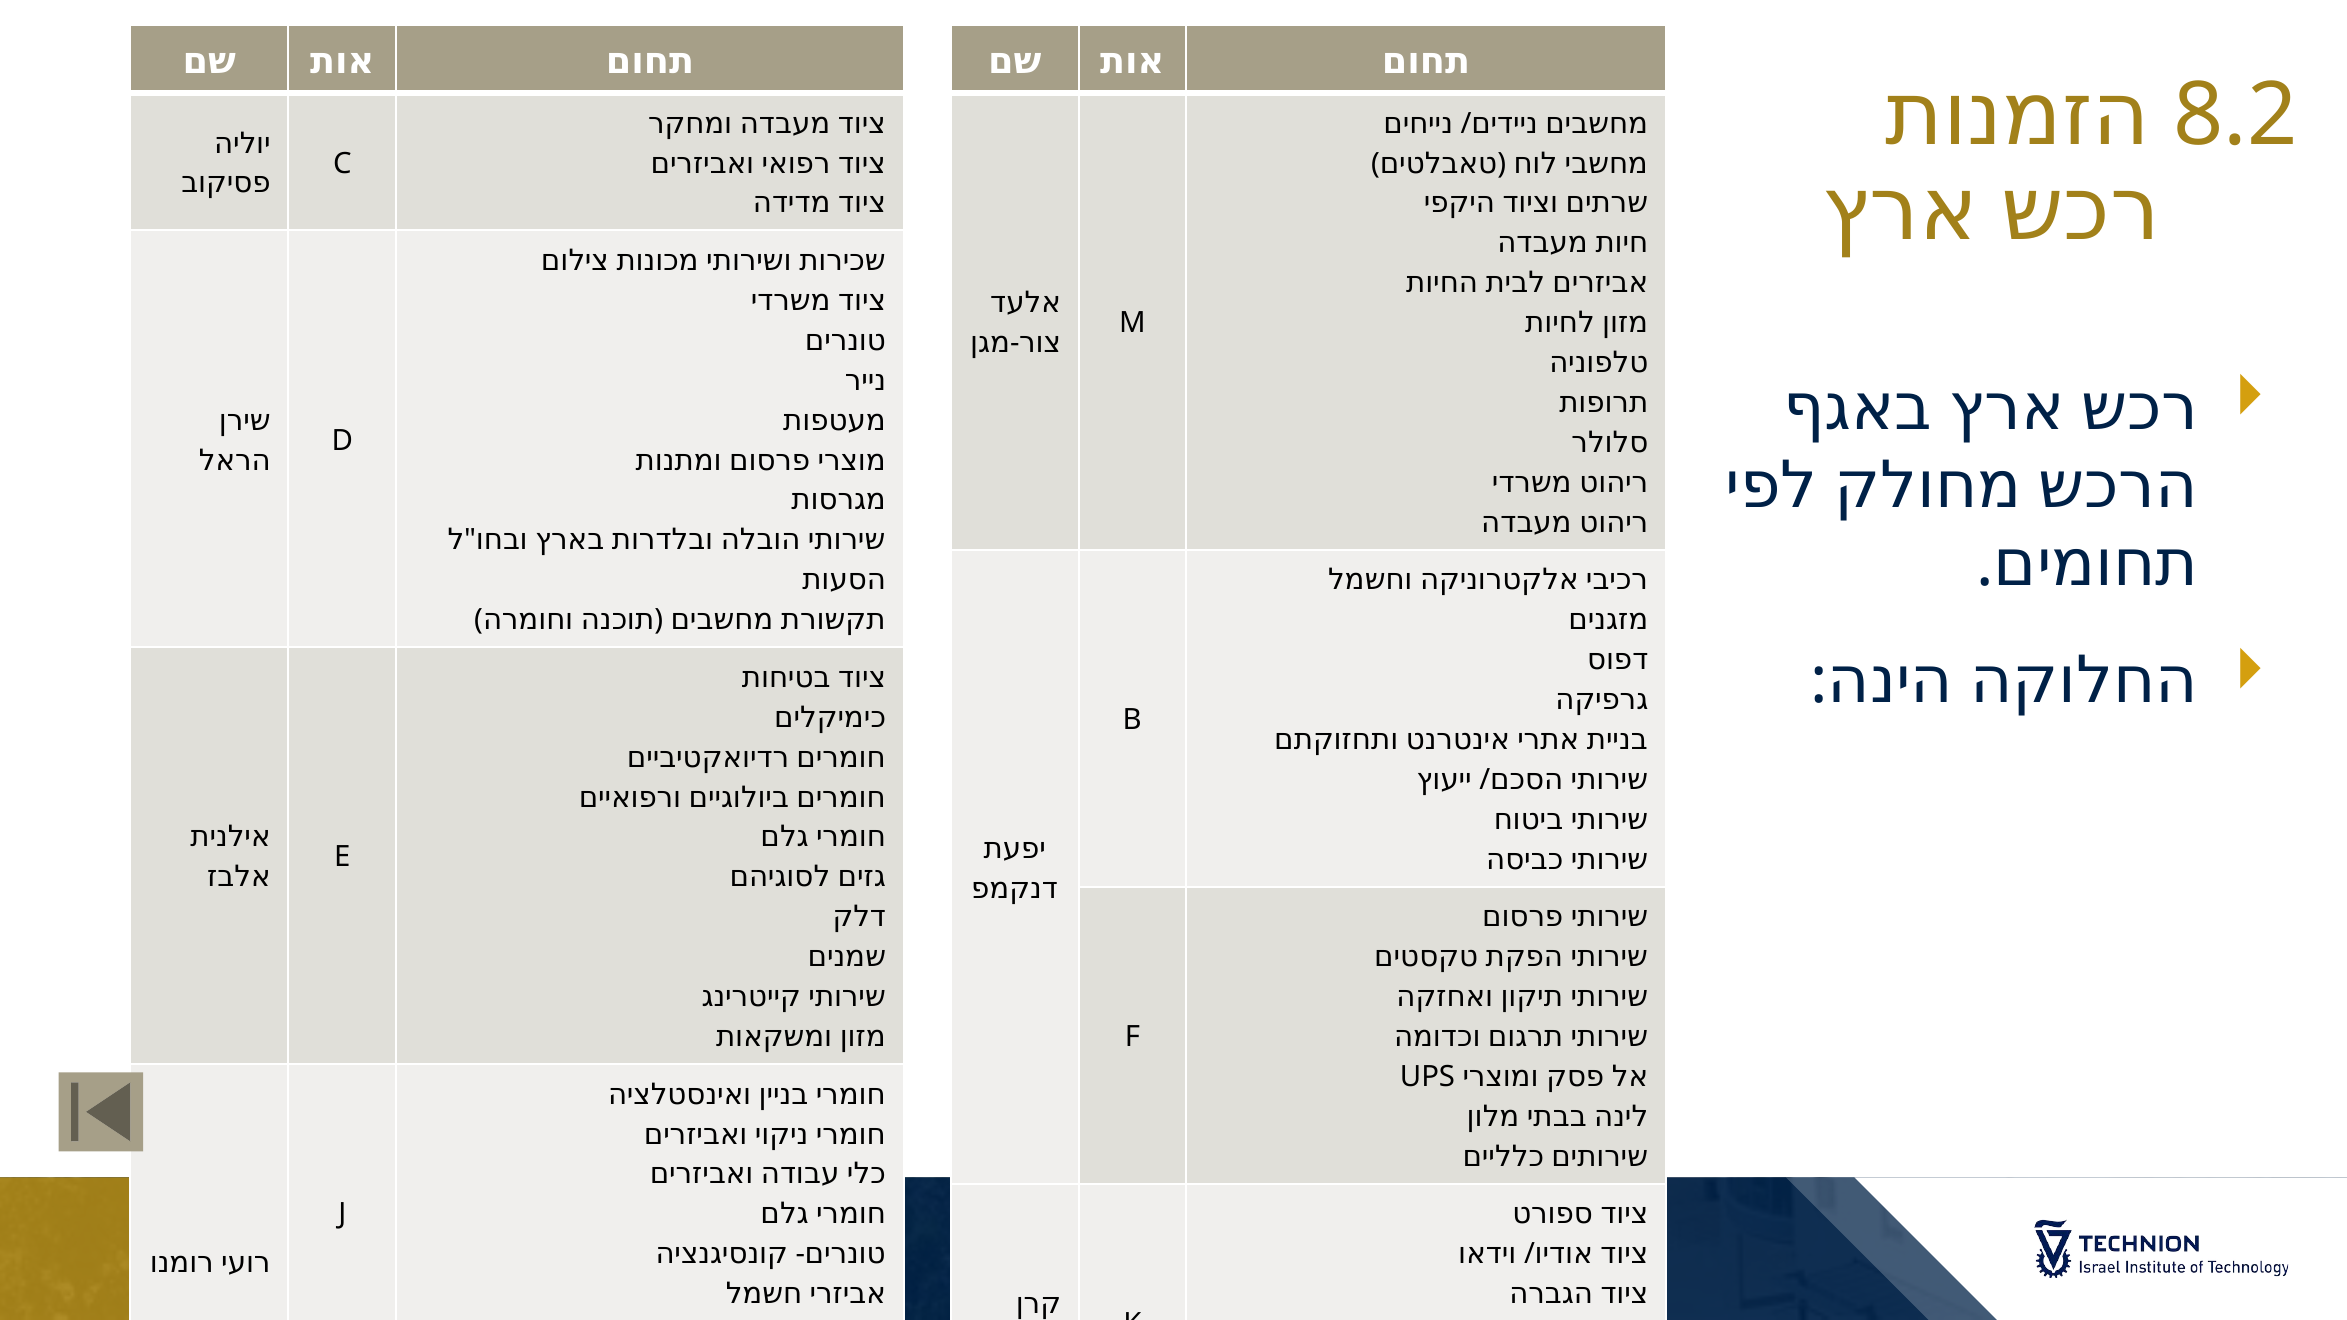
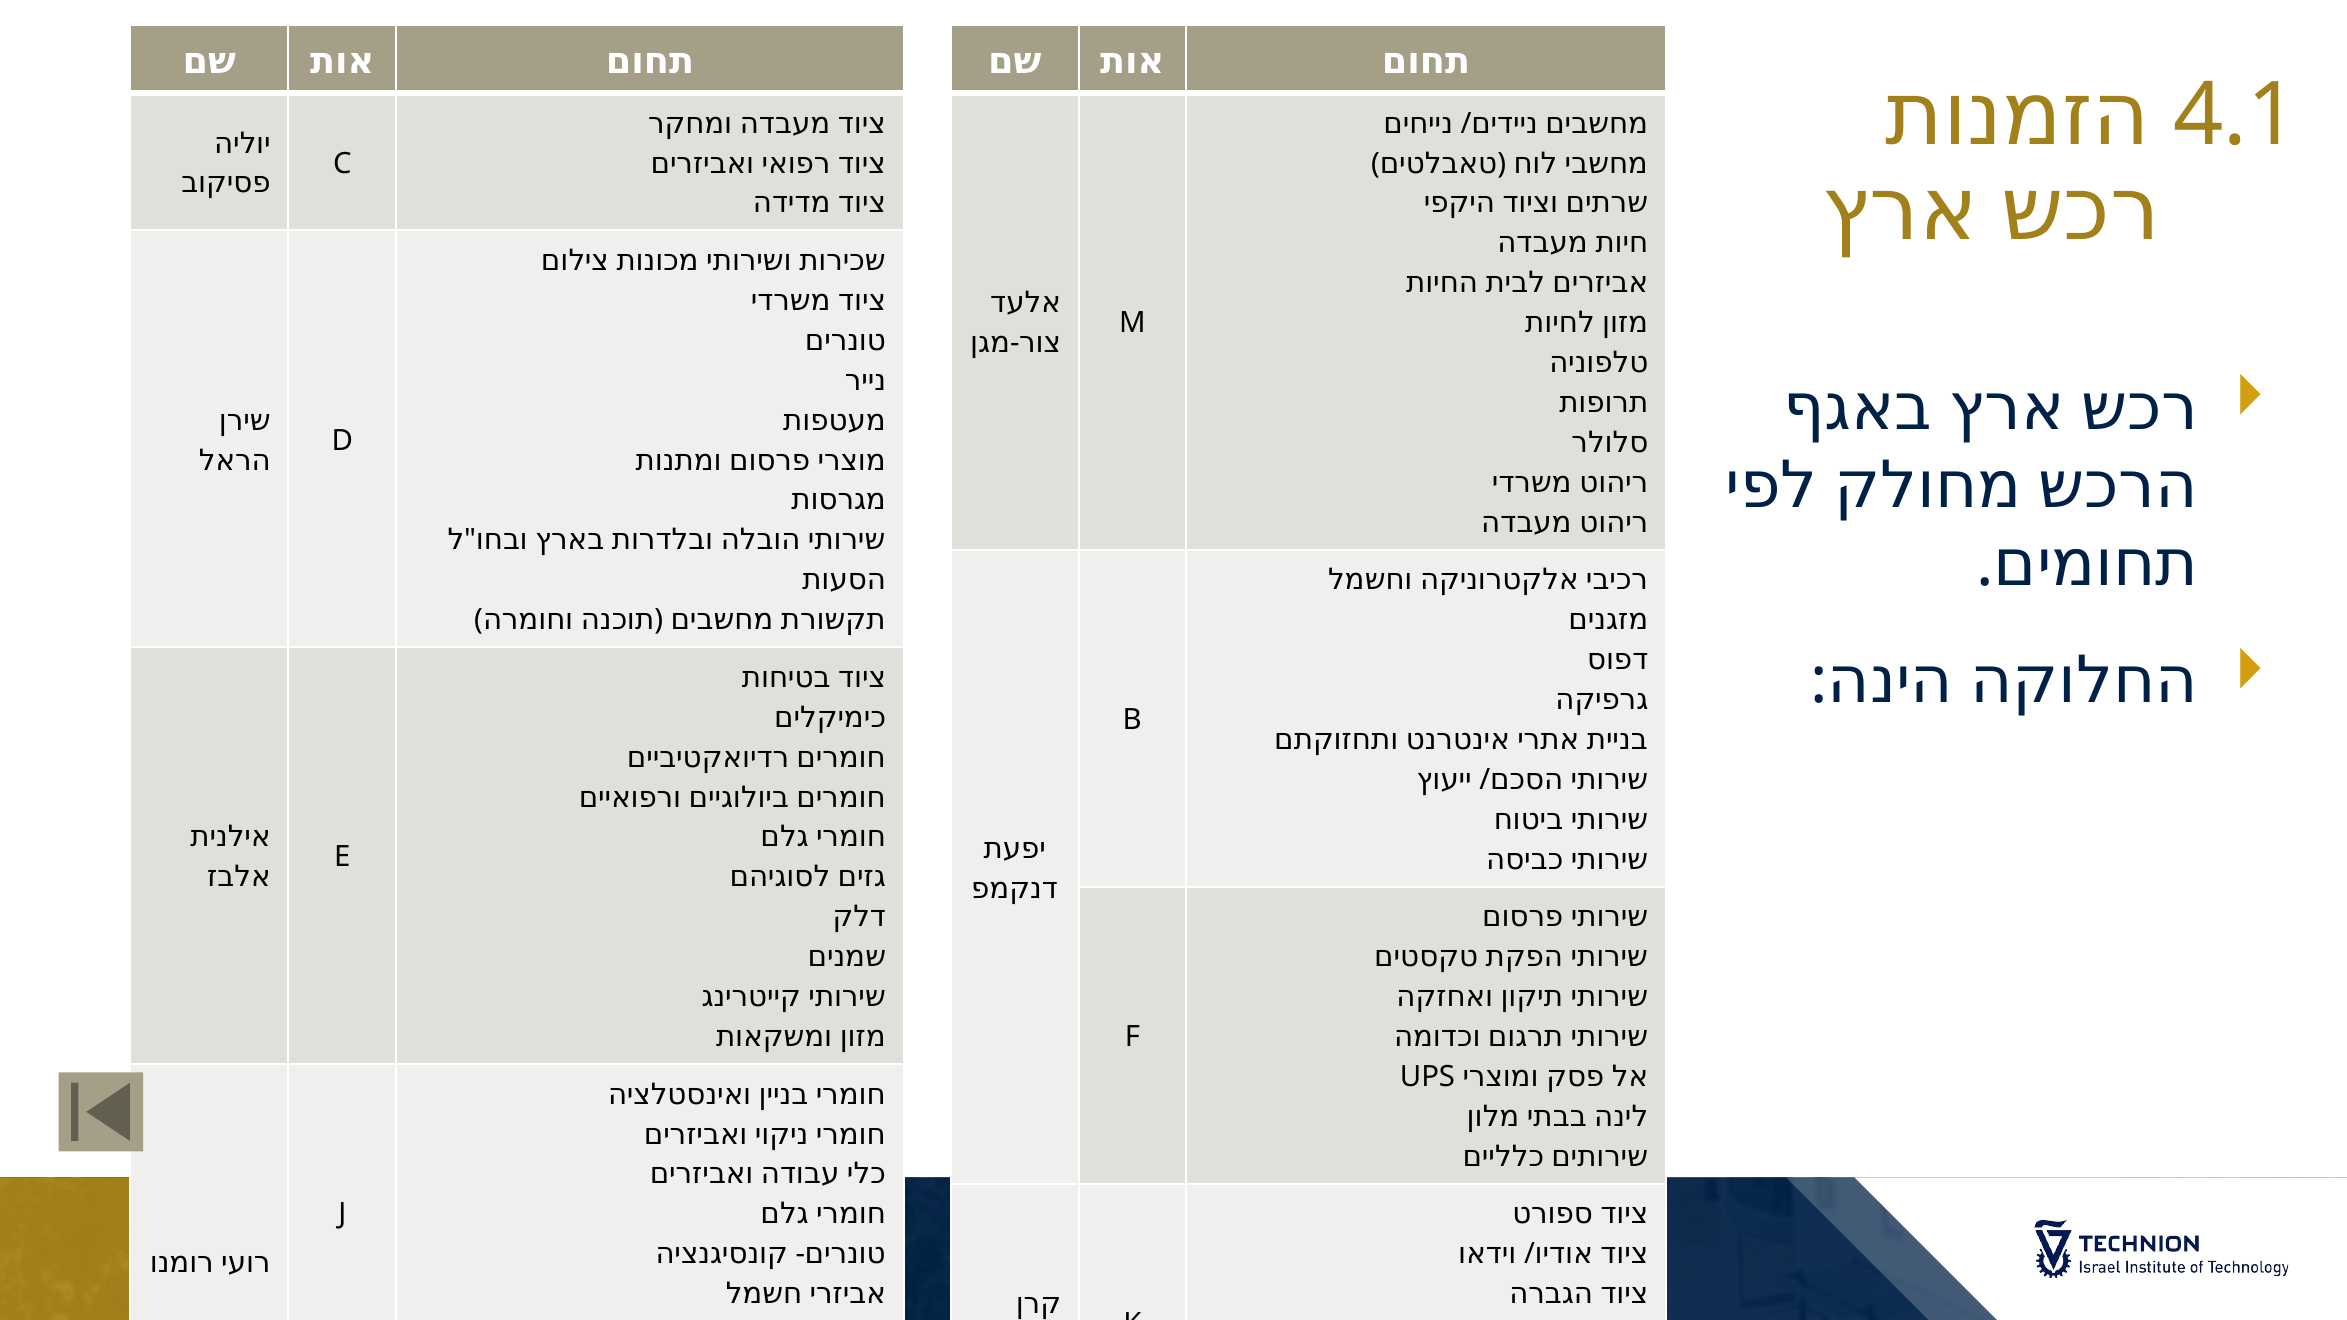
8.2: 8.2 -> 4.1 (2235, 116)
